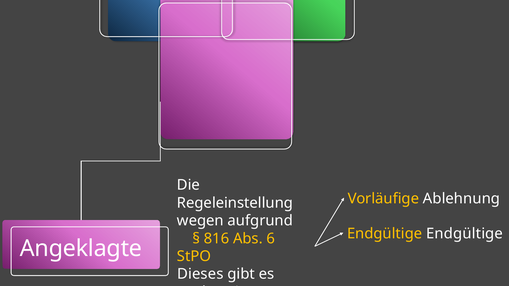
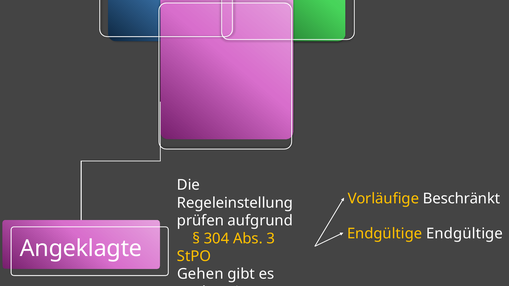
Ablehnung: Ablehnung -> Beschränkt (462, 199)
wegen: wegen -> prüfen (200, 221)
816: 816 -> 304 (217, 239)
6: 6 -> 3 (271, 239)
Dieses: Dieses -> Gehen (200, 274)
